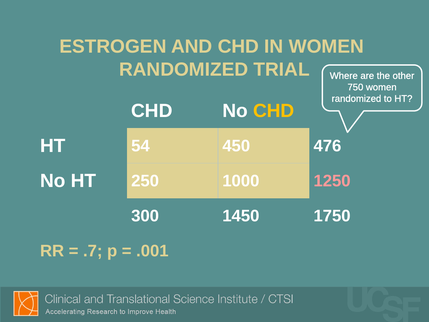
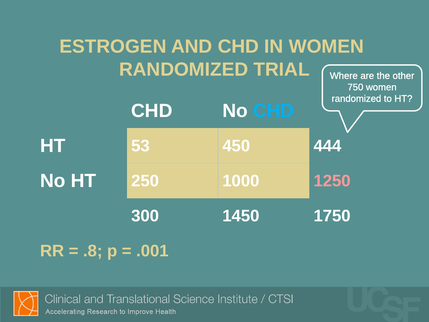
CHD colour: yellow -> light blue (274, 111)
54: 54 -> 53 (140, 146)
476: 476 -> 444 (327, 146)
.7: .7 -> .8 (93, 251)
